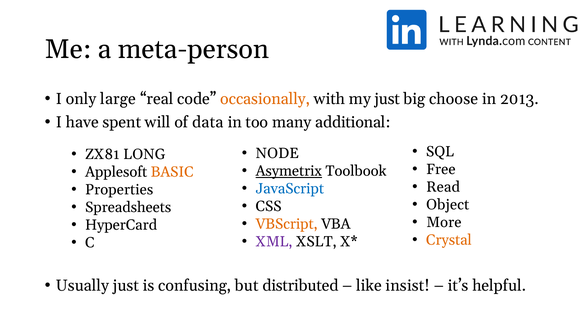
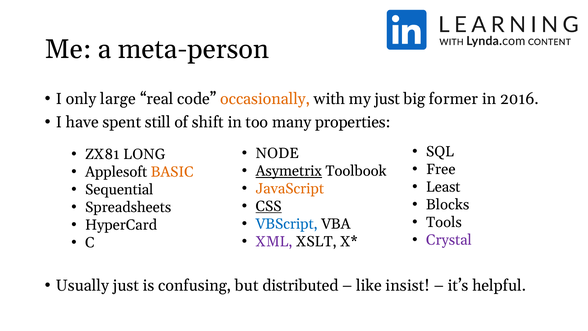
choose: choose -> former (454, 99)
2013: 2013 -> 2016 (519, 99)
will: will -> still (158, 122)
data: data -> shift (208, 122)
additional: additional -> properties (353, 122)
Read: Read -> Least (443, 187)
JavaScript colour: blue -> orange (290, 189)
Properties: Properties -> Sequential (119, 190)
Object: Object -> Blocks (448, 205)
CSS underline: none -> present (269, 206)
More: More -> Tools (444, 222)
VBScript colour: orange -> blue (287, 224)
Crystal colour: orange -> purple (449, 240)
